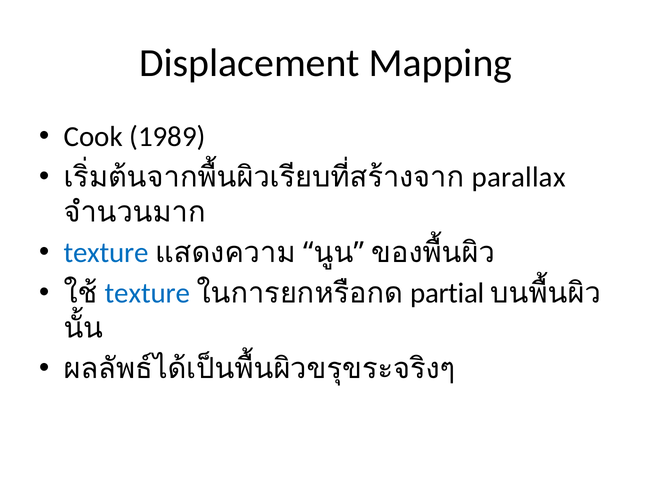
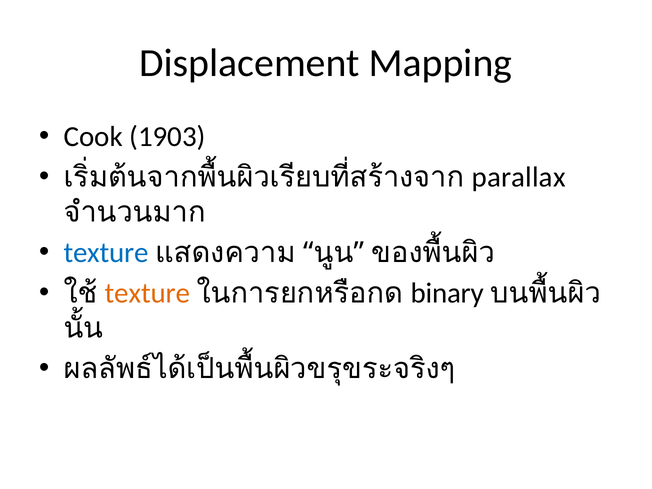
1989: 1989 -> 1903 (167, 137)
texture colour: blue -> orange (147, 293)
partial: partial -> binary (447, 293)
